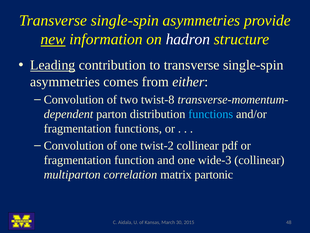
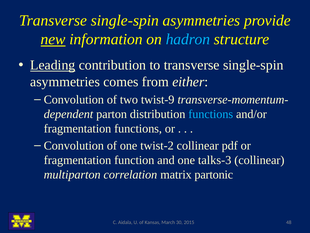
hadron colour: white -> light blue (188, 39)
twist-8: twist-8 -> twist-9 (158, 99)
wide-3: wide-3 -> talks-3 (215, 160)
